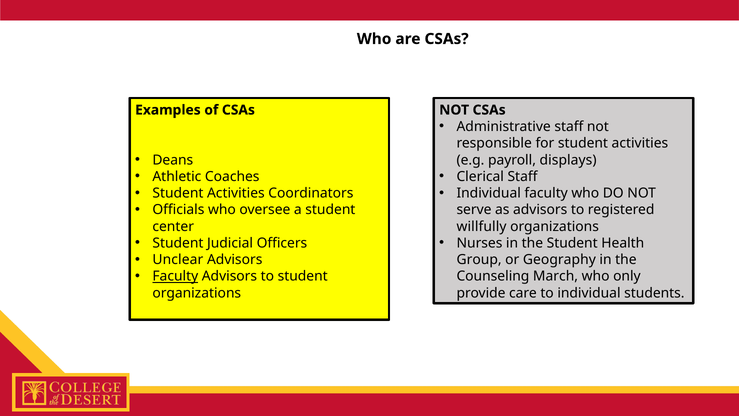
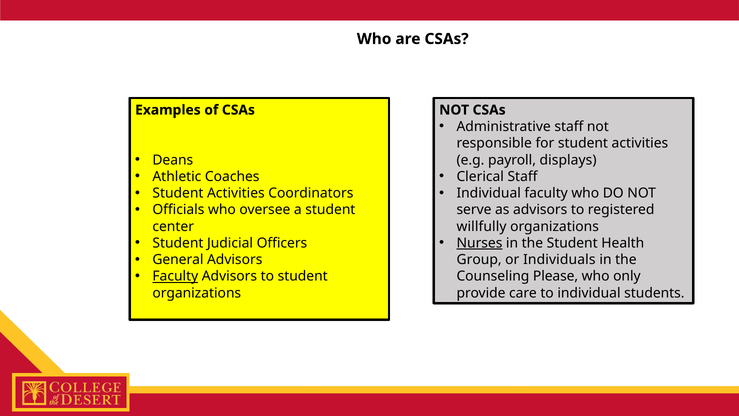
Nurses underline: none -> present (479, 243)
Unclear: Unclear -> General (178, 260)
Geography: Geography -> Individuals (559, 260)
March: March -> Please (556, 276)
